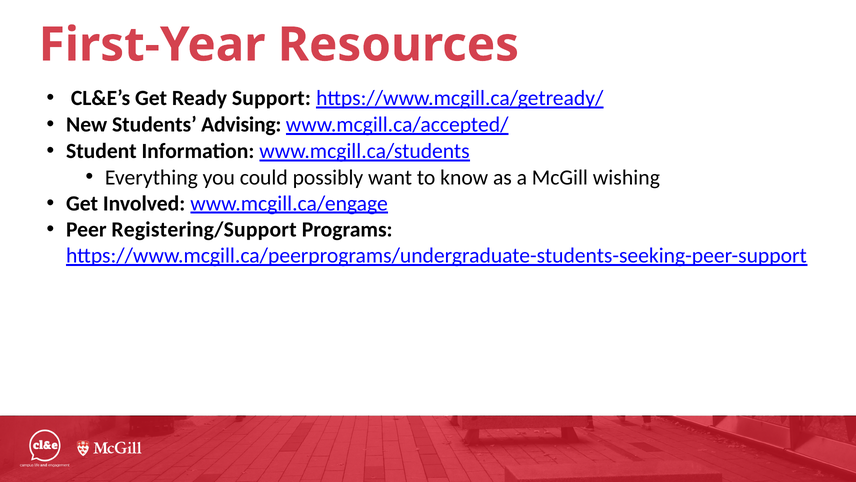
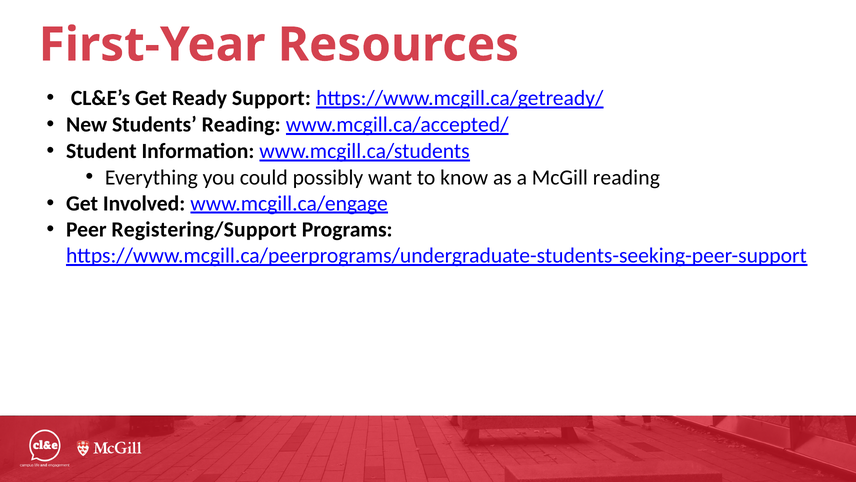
Students Advising: Advising -> Reading (241, 125)
McGill wishing: wishing -> reading (626, 177)
